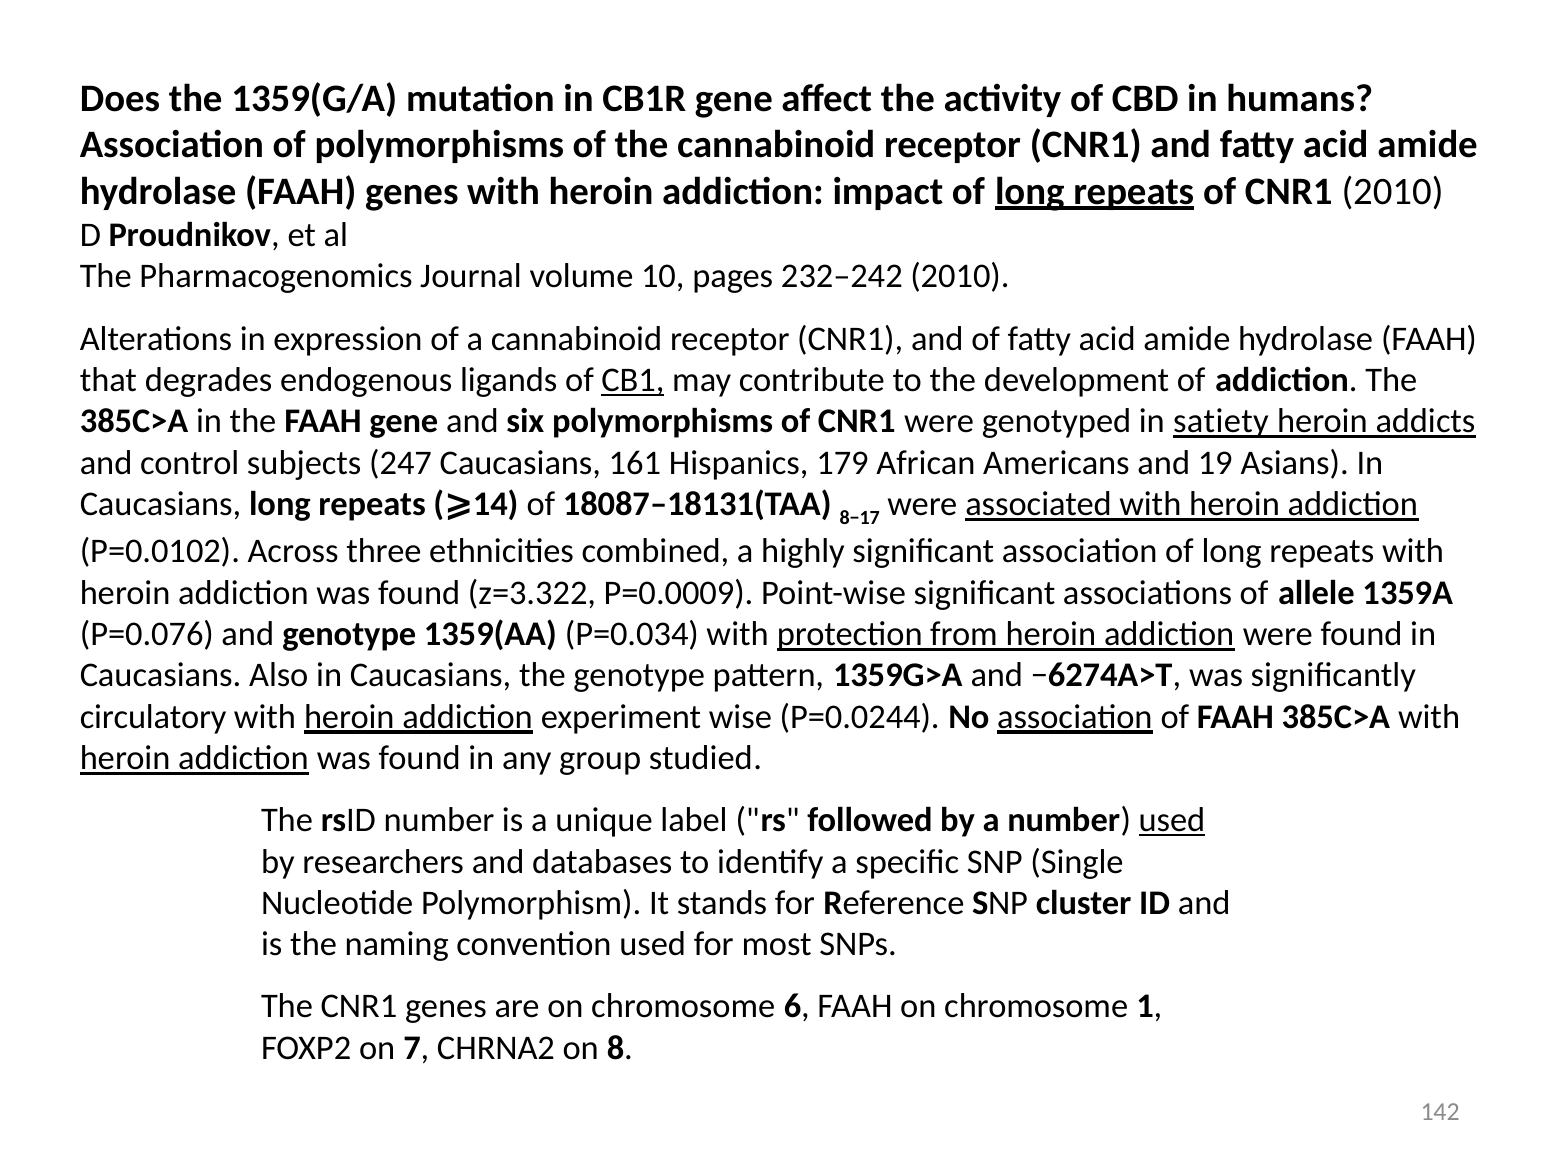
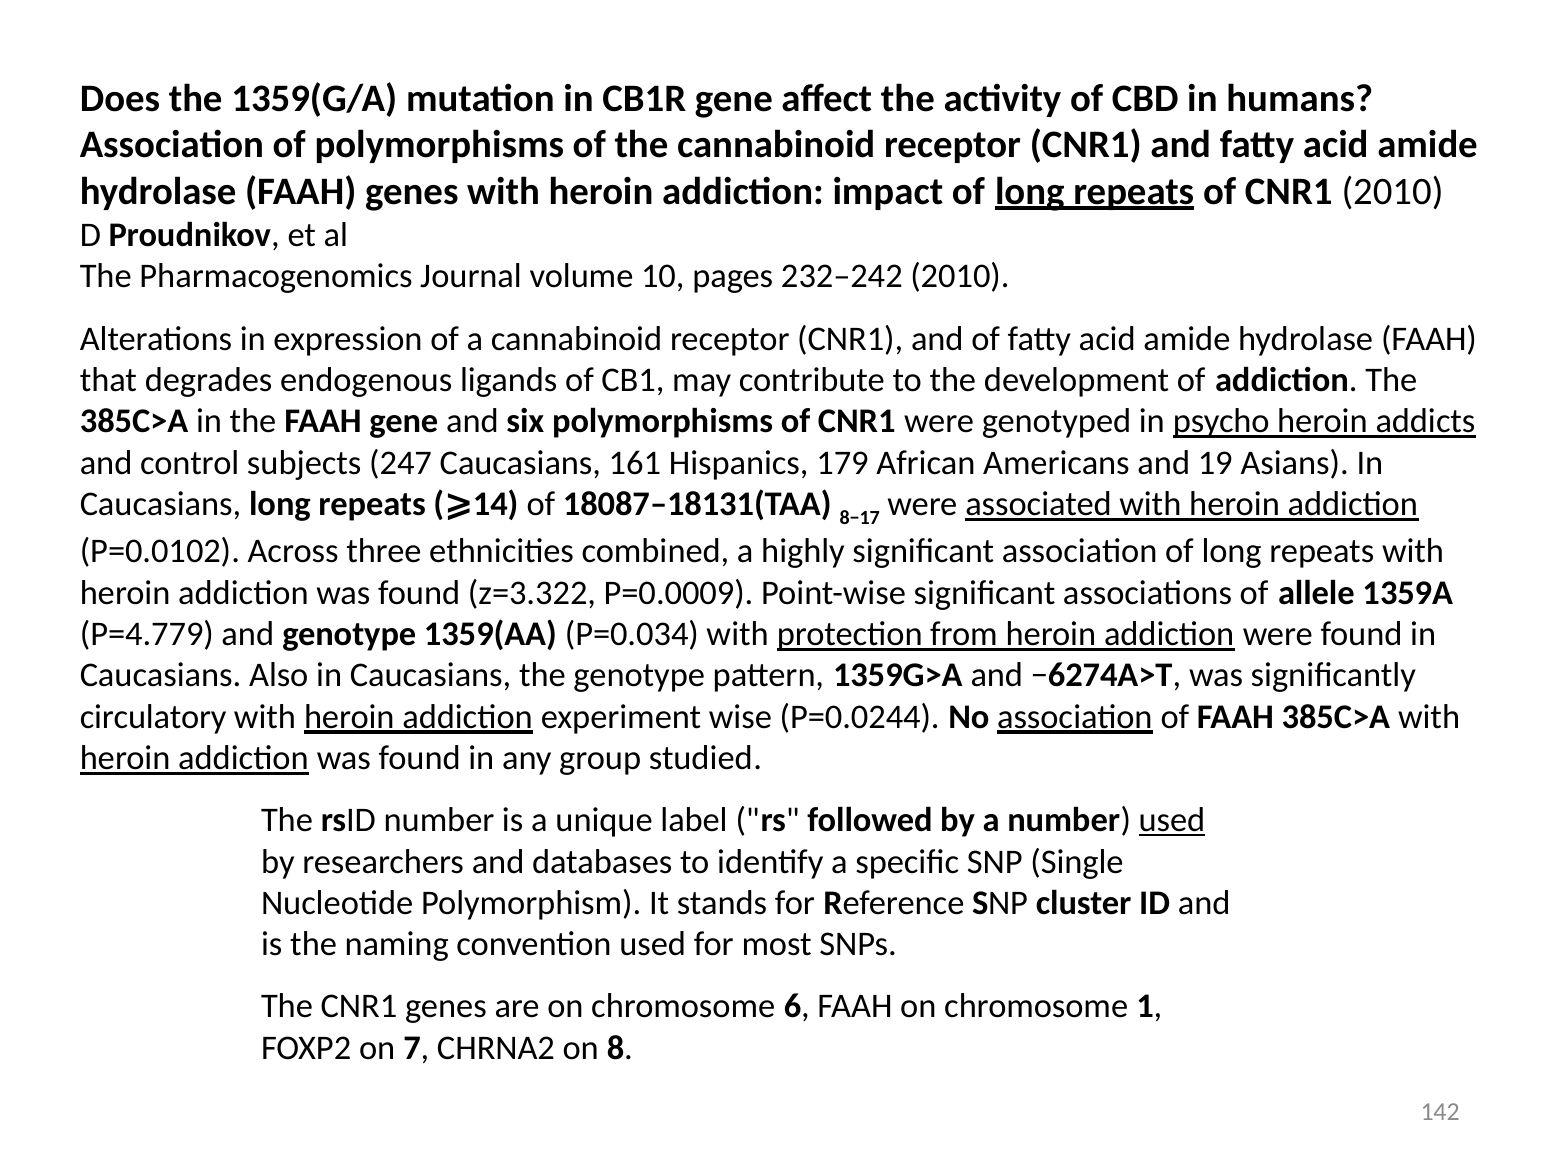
CB1 underline: present -> none (633, 380)
satiety: satiety -> psycho (1221, 421)
P=0.076: P=0.076 -> P=4.779 (147, 634)
